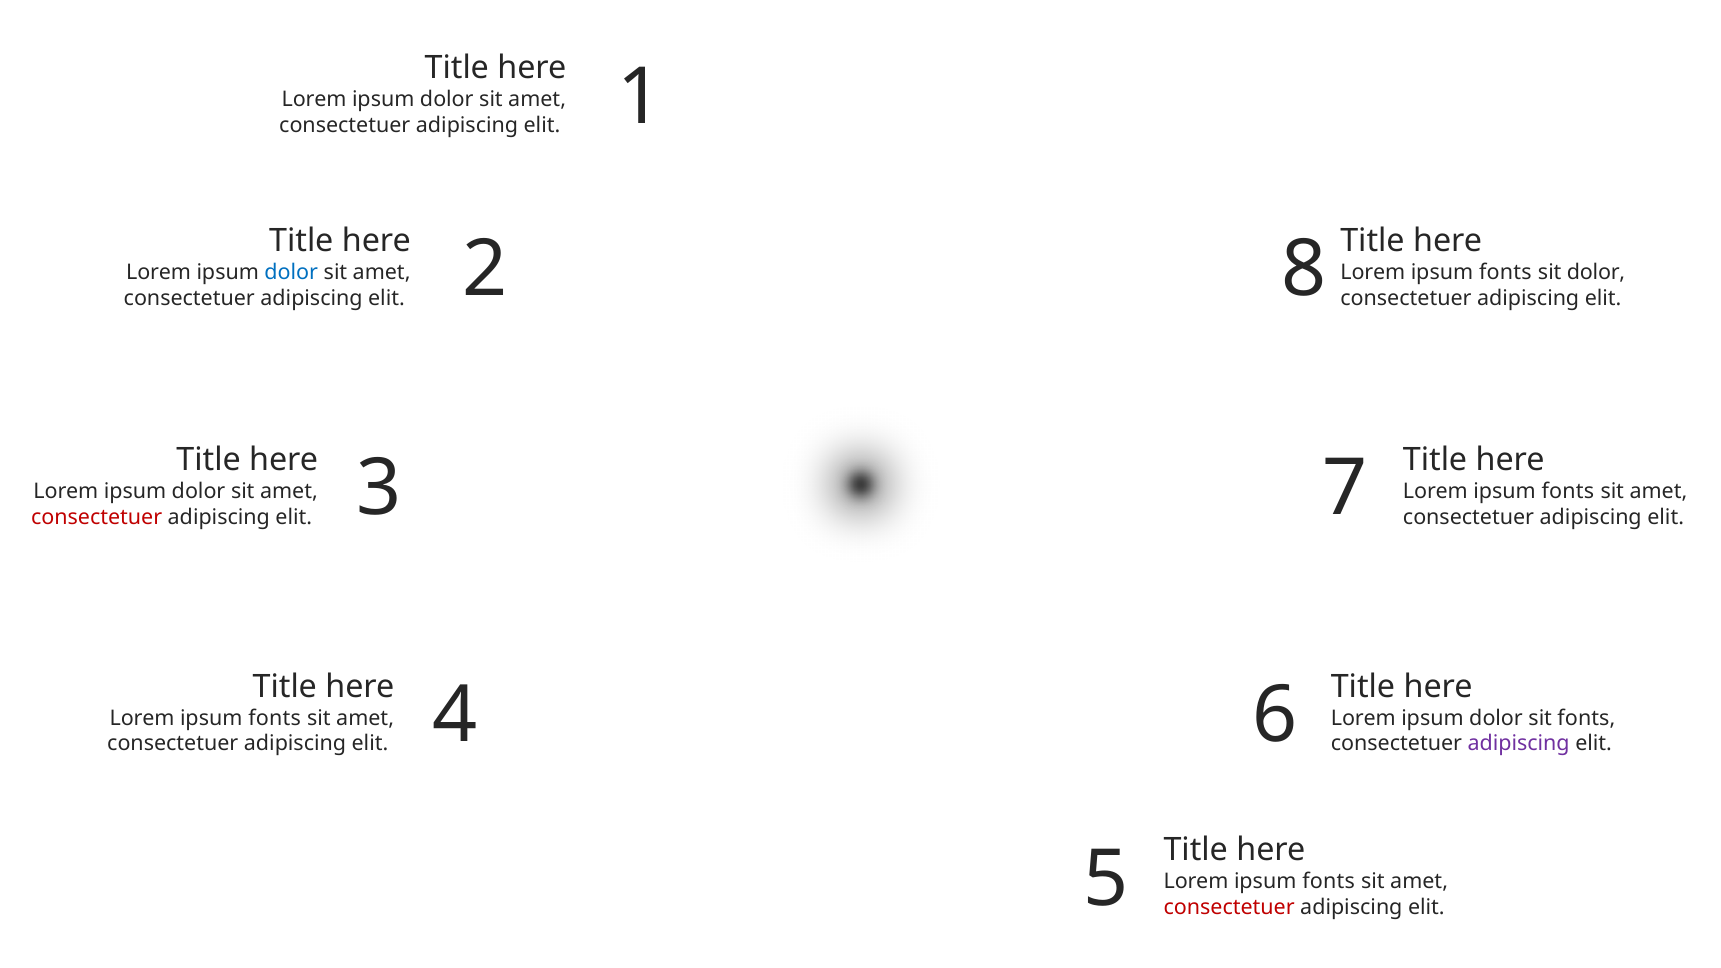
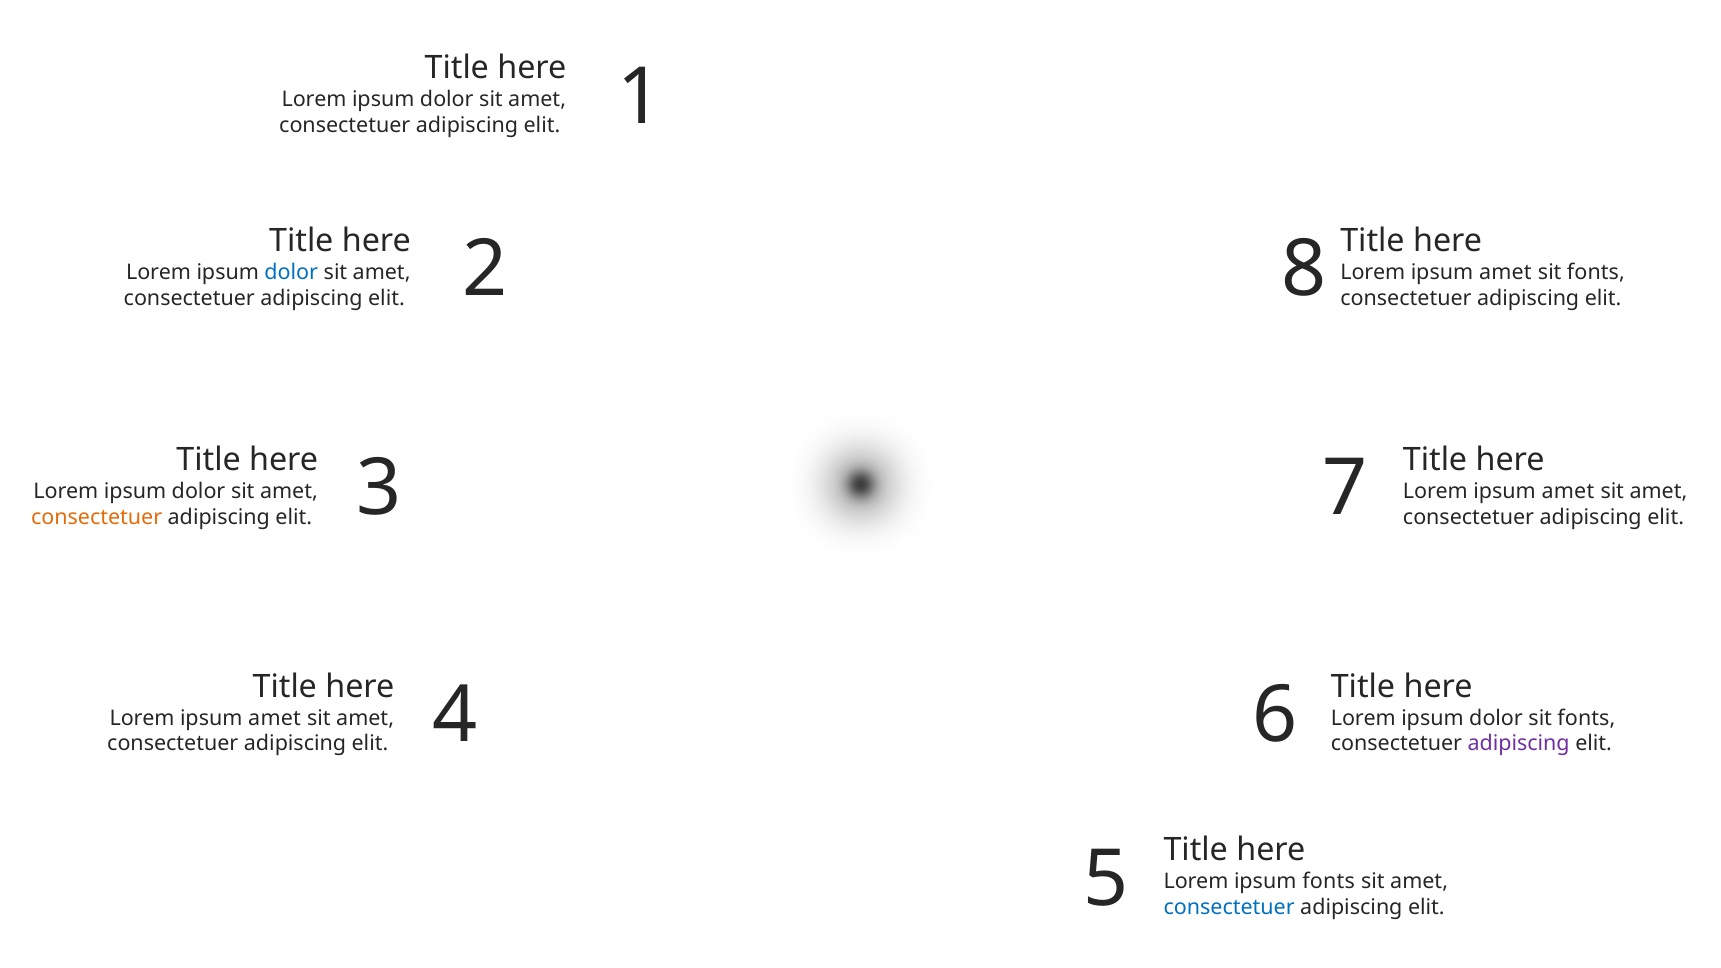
fonts: fonts -> amet (1505, 272)
dolor: dolor -> fonts (1596, 272)
fonts: fonts -> amet (1568, 491)
consectetuer colour: red -> orange (97, 517)
fonts: fonts -> amet (275, 718)
consectetuer colour: red -> blue (1229, 908)
